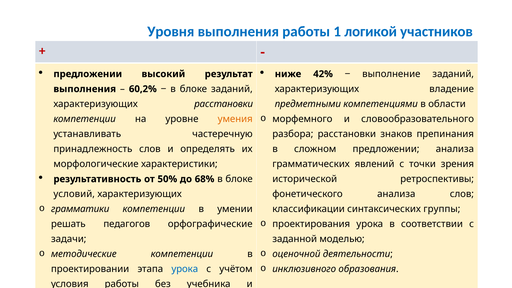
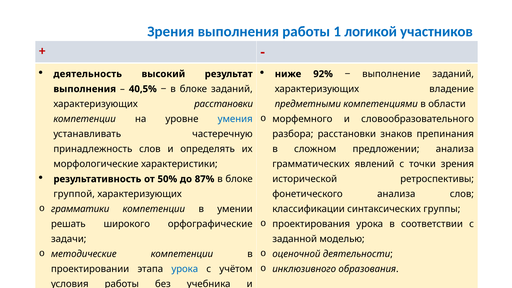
Уровня: Уровня -> Зрения (171, 32)
предложении: предложении -> деятельность (88, 74)
42%: 42% -> 92% (323, 74)
60,2%: 60,2% -> 40,5% (143, 89)
умения colour: orange -> blue (235, 119)
68%: 68% -> 87% (205, 179)
условий: условий -> группой (74, 194)
педагогов: педагогов -> широкого (127, 224)
